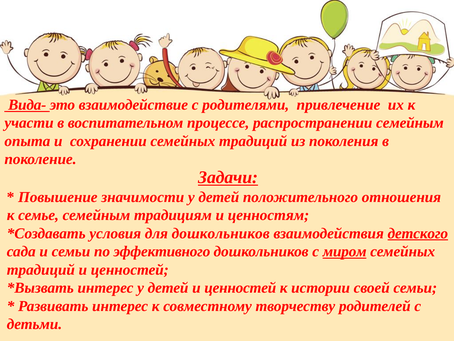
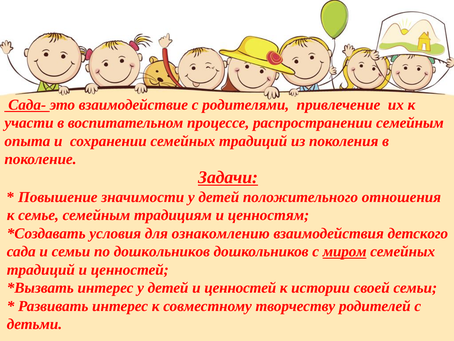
Вида-: Вида- -> Сада- (27, 105)
для дошкольников: дошкольников -> ознакомлению (221, 233)
детского underline: present -> none (418, 233)
по эффективного: эффективного -> дошкольников (162, 251)
